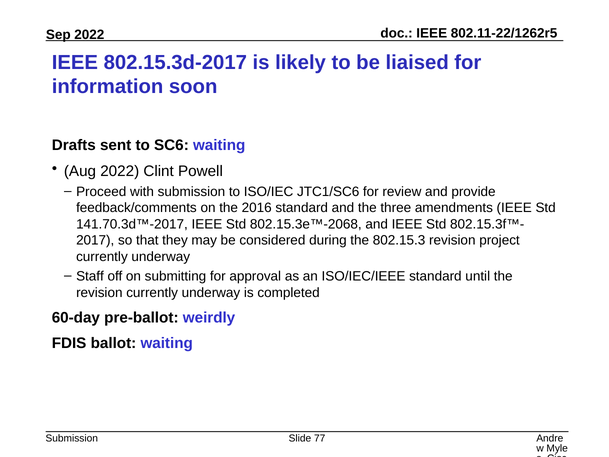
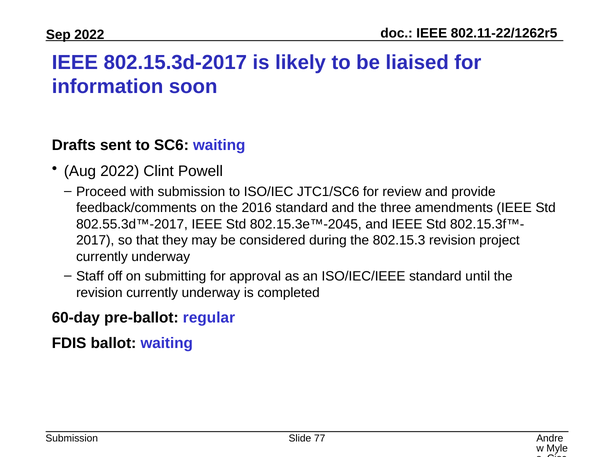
141.70.3d™-2017: 141.70.3d™-2017 -> 802.55.3d™-2017 (132, 224)
802.15.3e™-2068: 802.15.3e™-2068 -> 802.15.3e™-2045 (306, 224)
weirdly: weirdly -> regular (209, 317)
